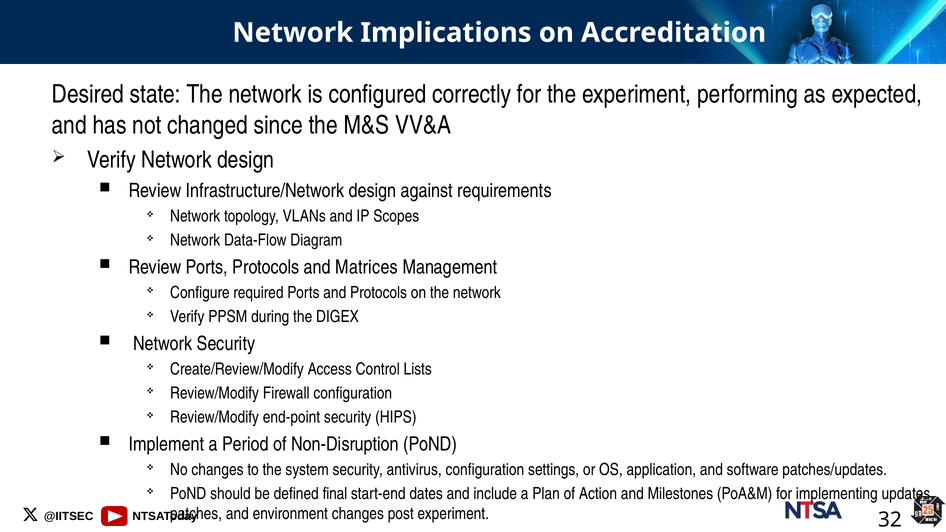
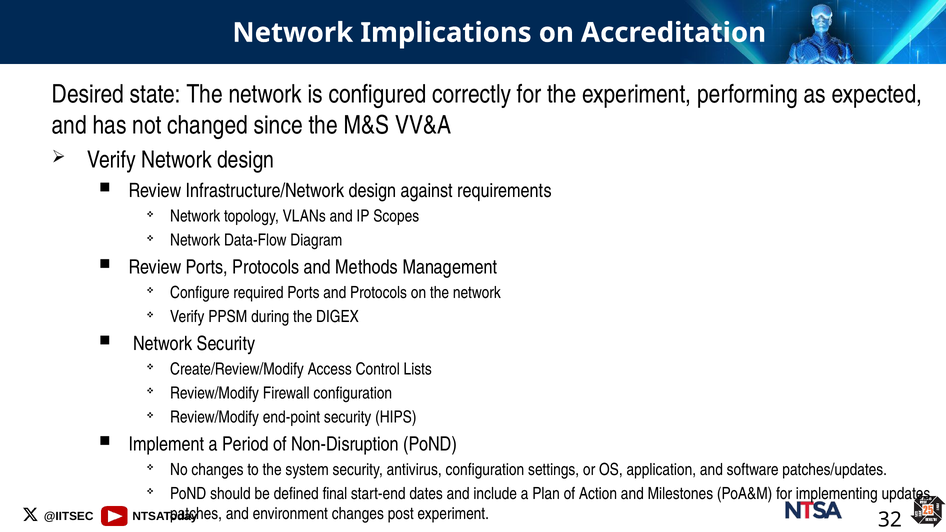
Matrices: Matrices -> Methods (367, 267)
